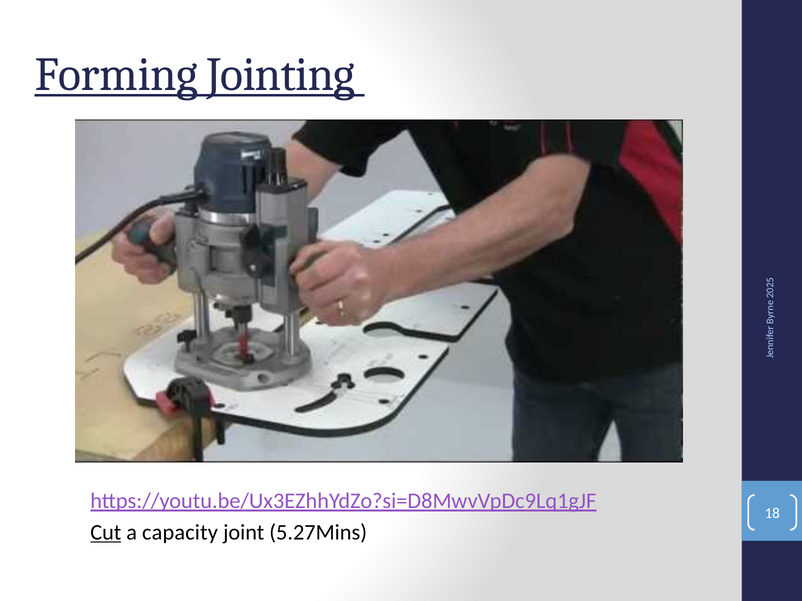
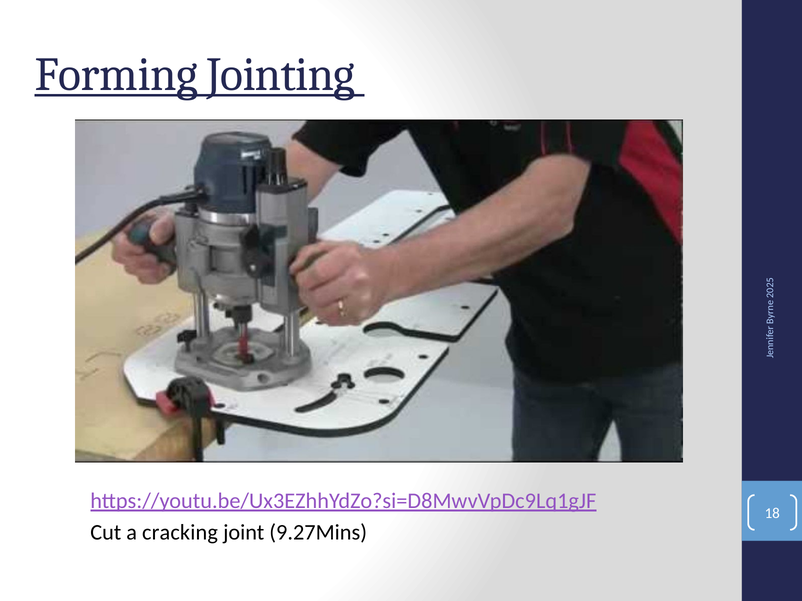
Cut underline: present -> none (106, 533)
capacity: capacity -> cracking (180, 533)
5.27Mins: 5.27Mins -> 9.27Mins (318, 533)
